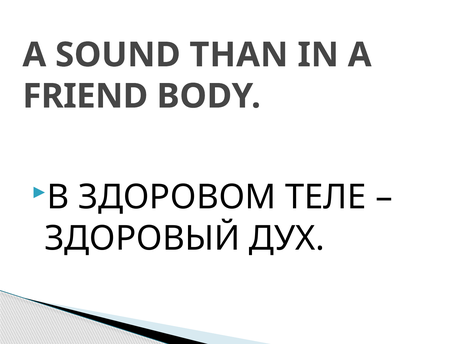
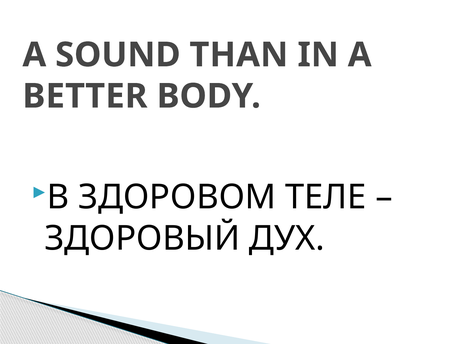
FRIEND: FRIEND -> BETTER (85, 96)
